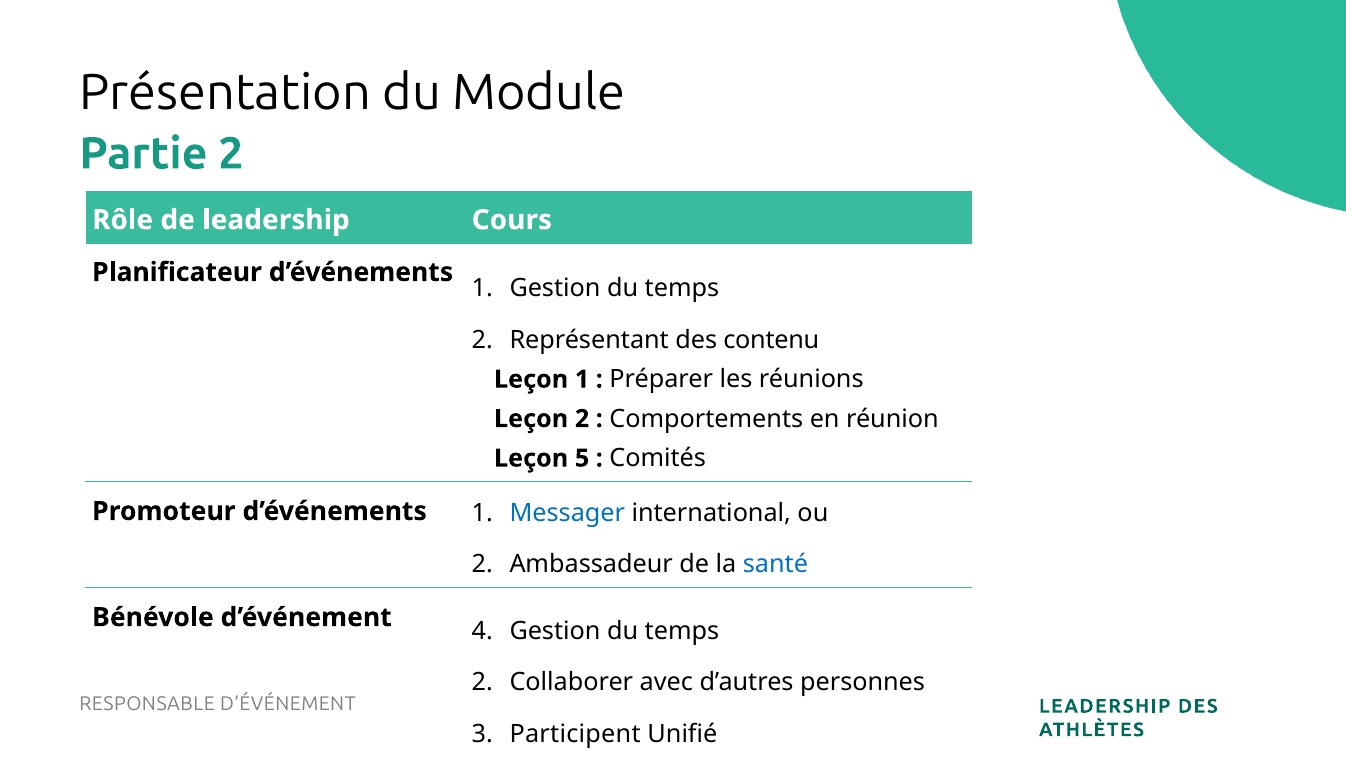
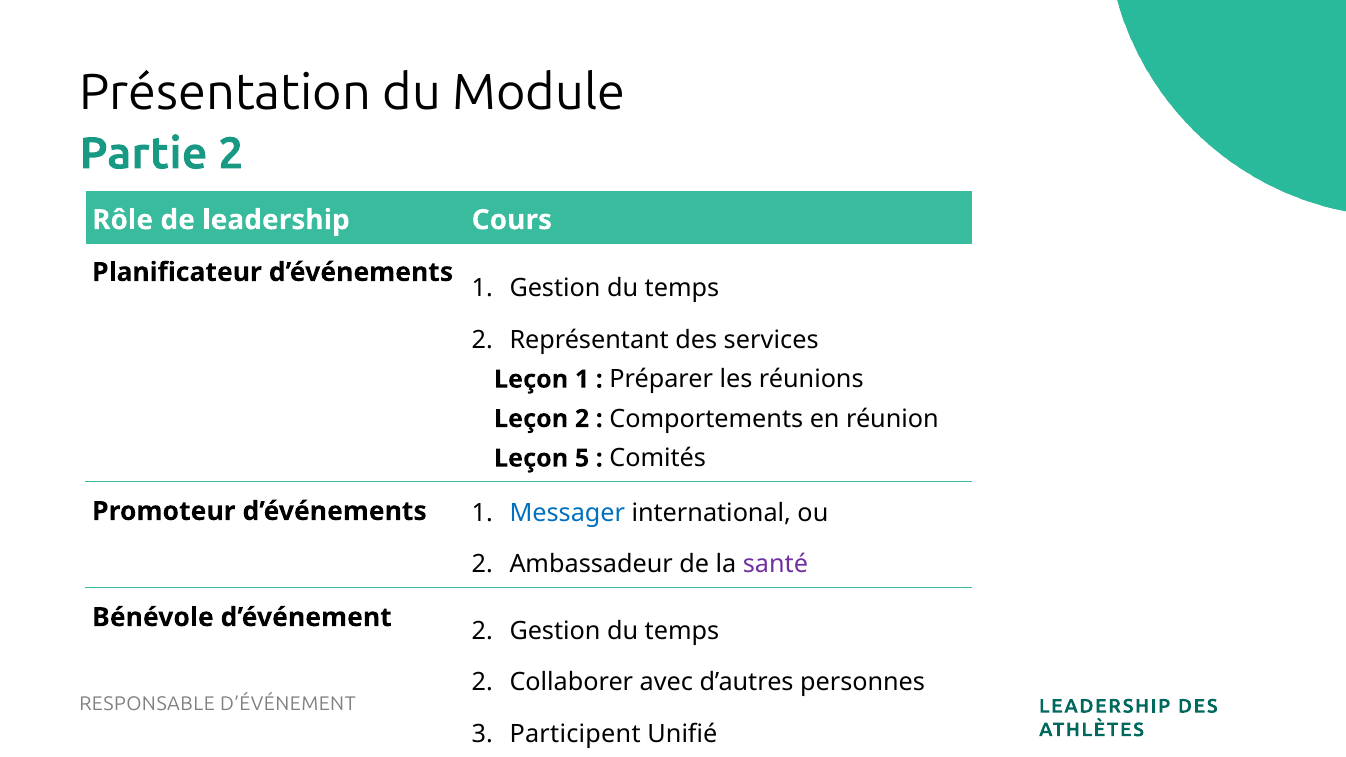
contenu: contenu -> services (771, 340)
santé colour: blue -> purple (775, 564)
d’événement 4: 4 -> 2 (482, 631)
